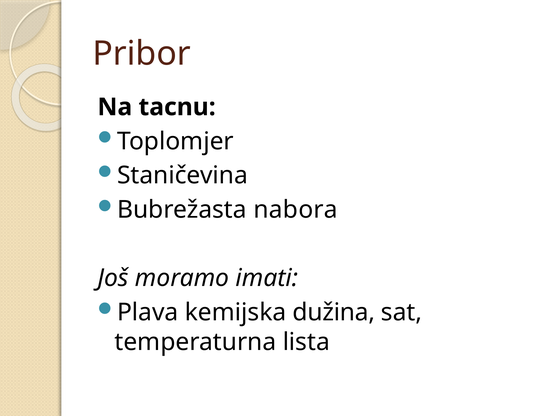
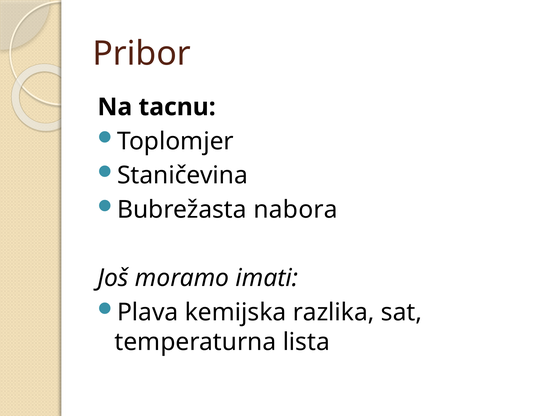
dužina: dužina -> razlika (334, 312)
